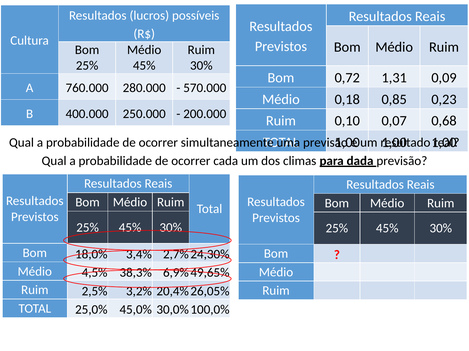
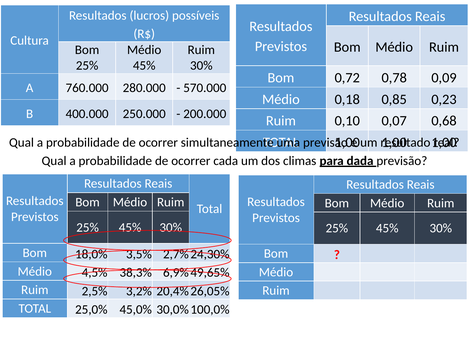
1,31: 1,31 -> 0,78 (394, 78)
3,4%: 3,4% -> 3,5% (139, 255)
